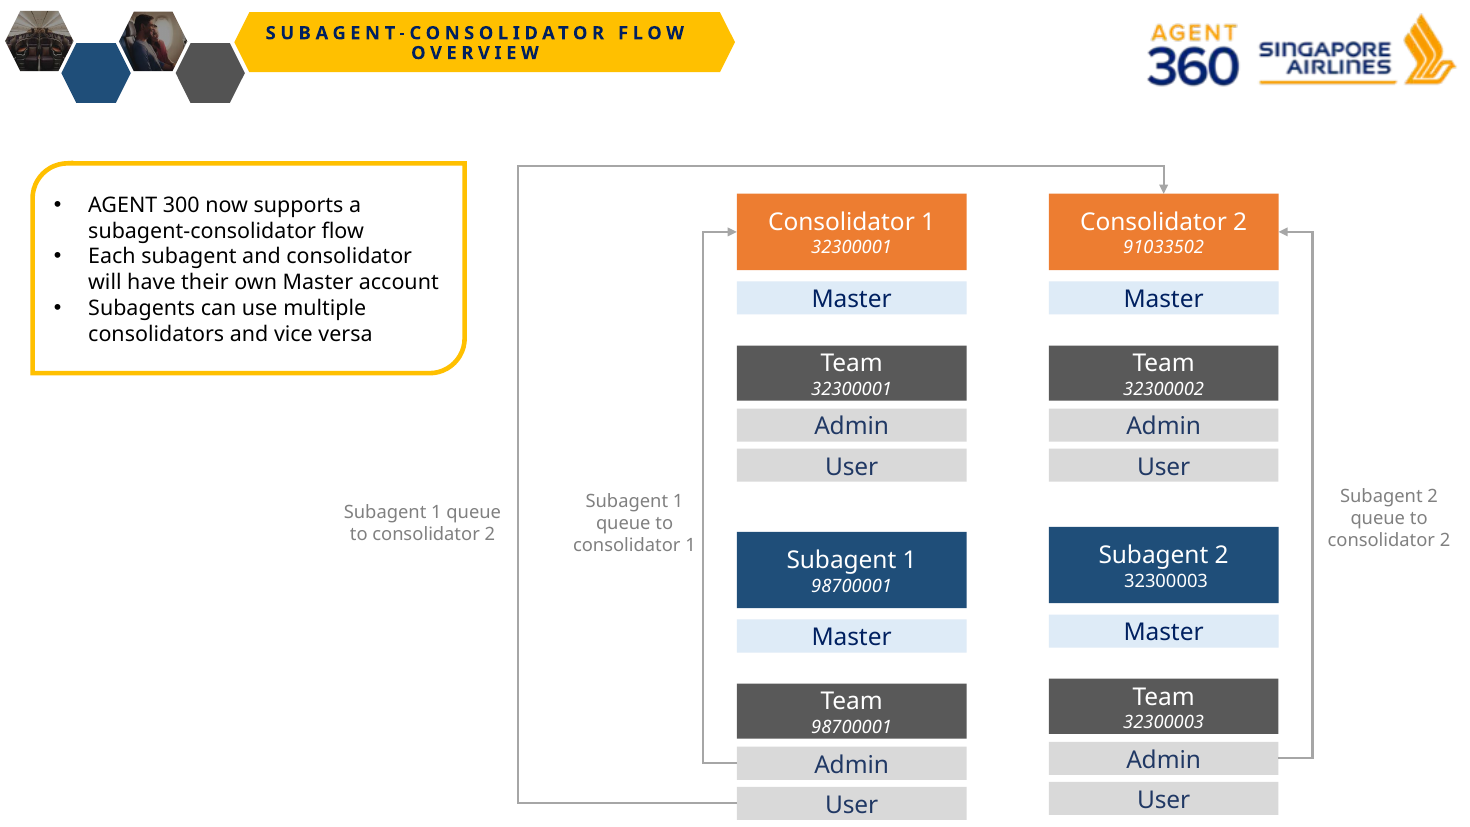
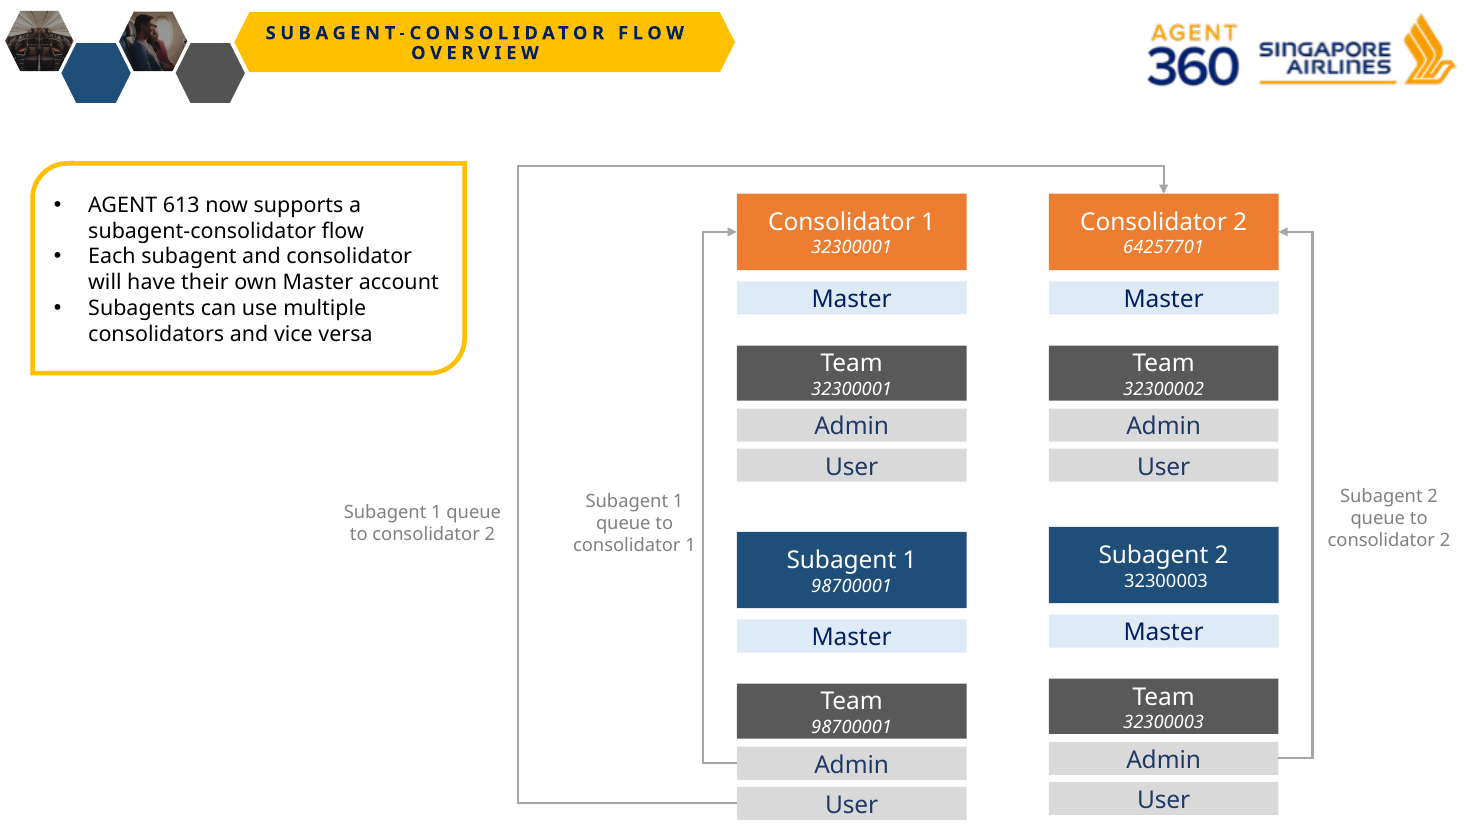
300: 300 -> 613 (181, 205)
91033502: 91033502 -> 64257701 (1164, 248)
